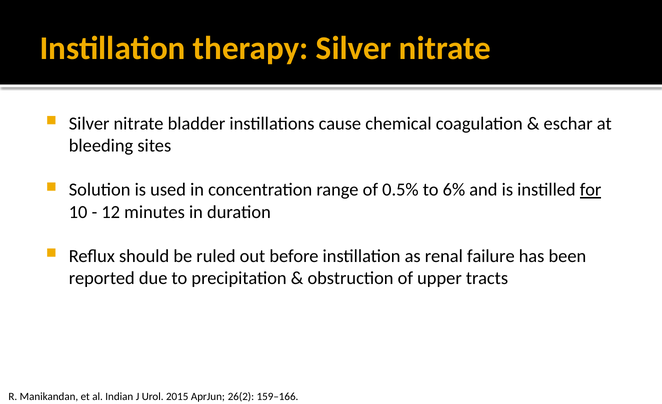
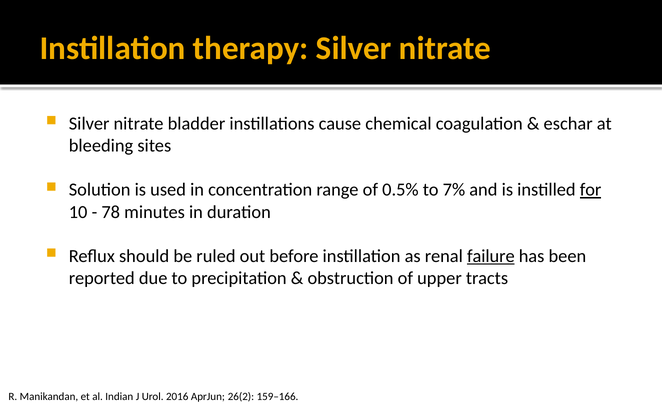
6%: 6% -> 7% (454, 190)
12: 12 -> 78 (111, 212)
failure underline: none -> present (491, 256)
2015: 2015 -> 2016 (177, 397)
